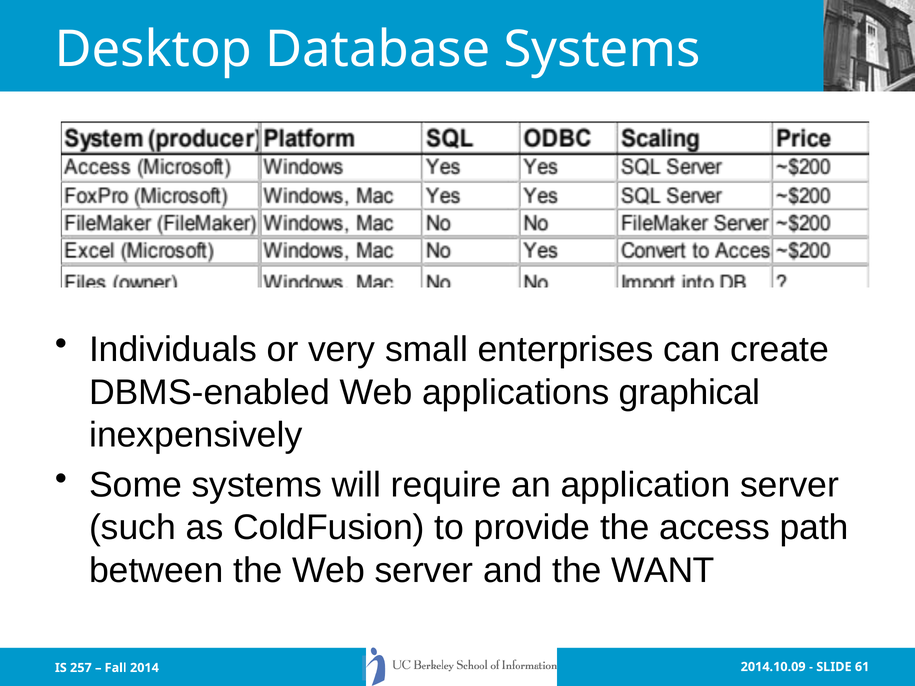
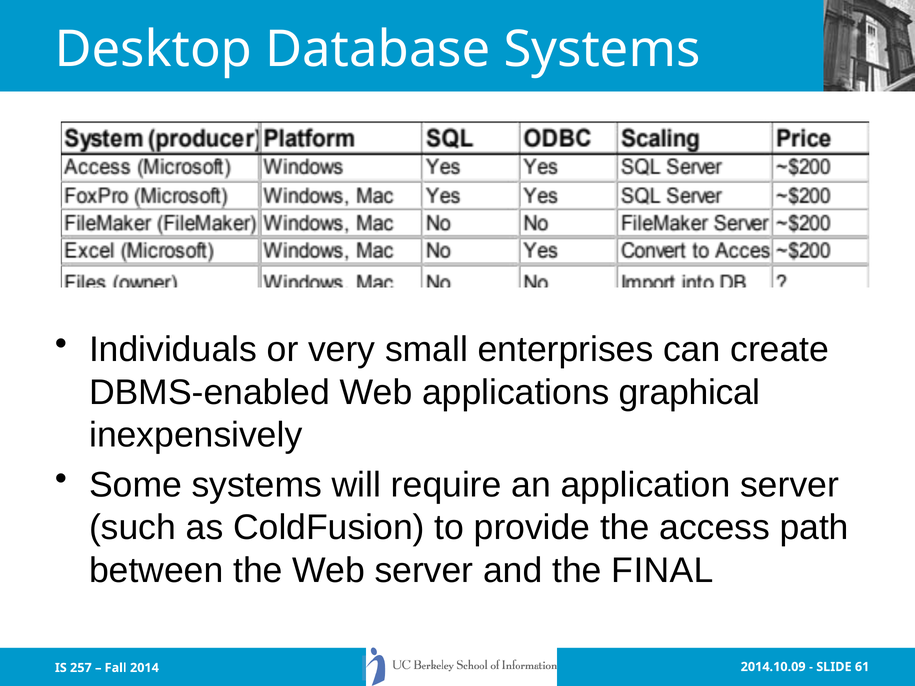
WANT: WANT -> FINAL (663, 571)
